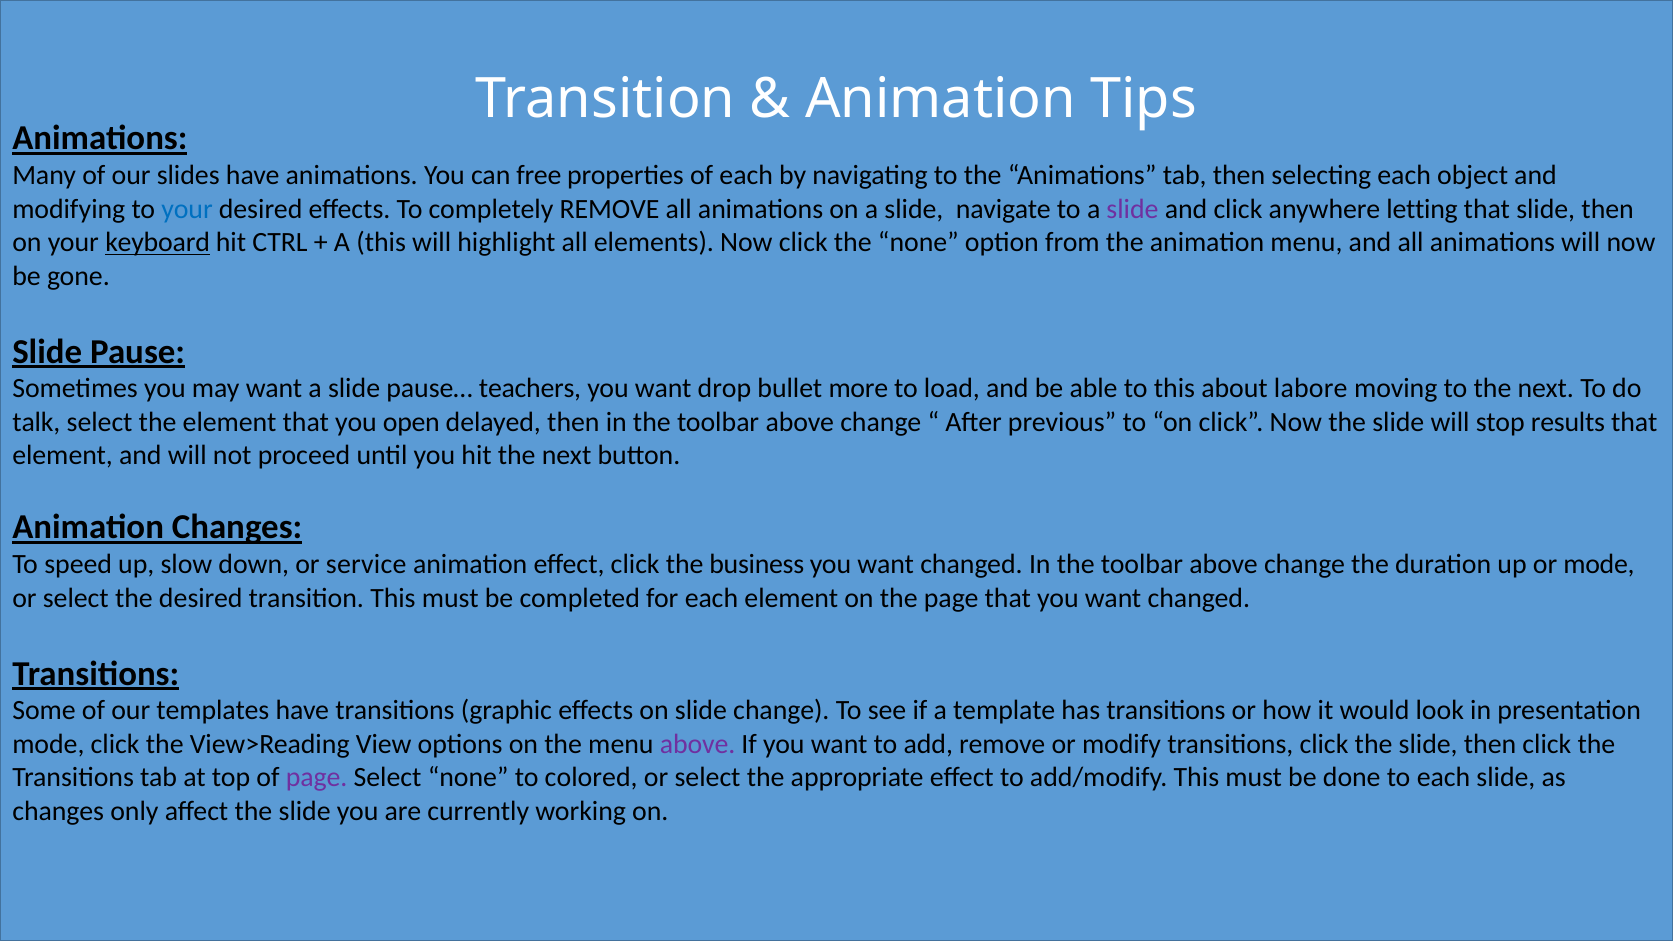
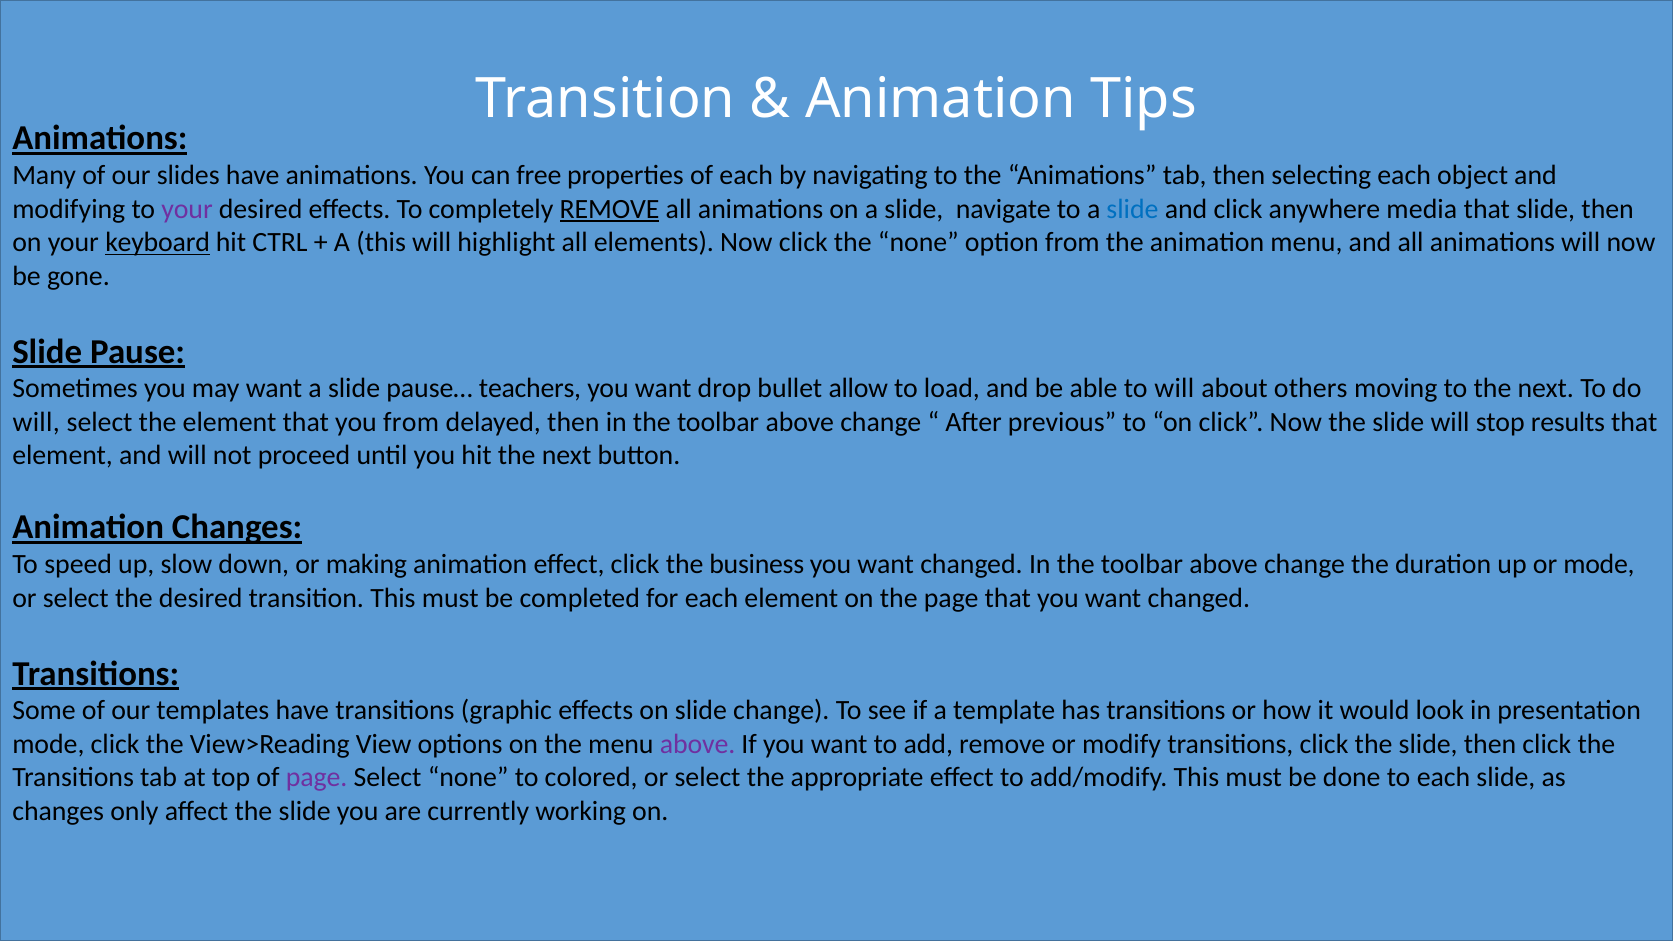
your colour: blue -> purple (187, 209)
REMOVE underline: none -> present (610, 209)
slide colour: purple -> blue (1132, 209)
letting: letting -> media (1422, 209)
more: more -> allow (858, 389)
to this: this -> will (1174, 389)
labore: labore -> others (1311, 389)
talk: talk -> will (36, 422)
you open: open -> from (411, 422)
service: service -> making (366, 564)
